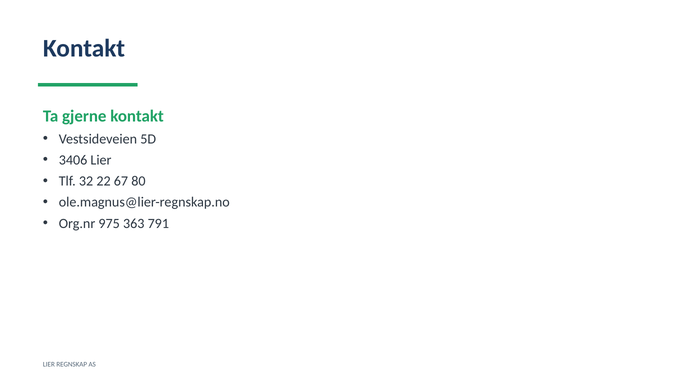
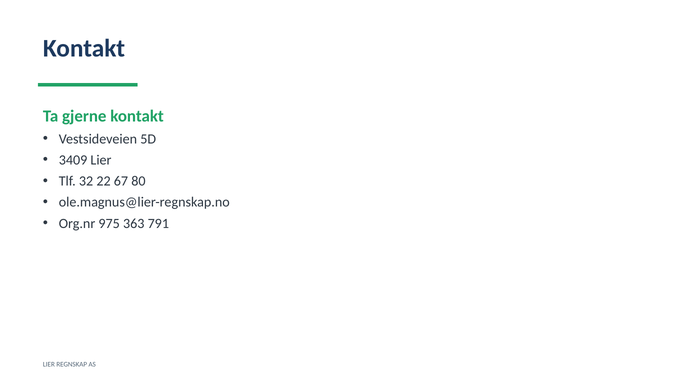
3406: 3406 -> 3409 (73, 160)
